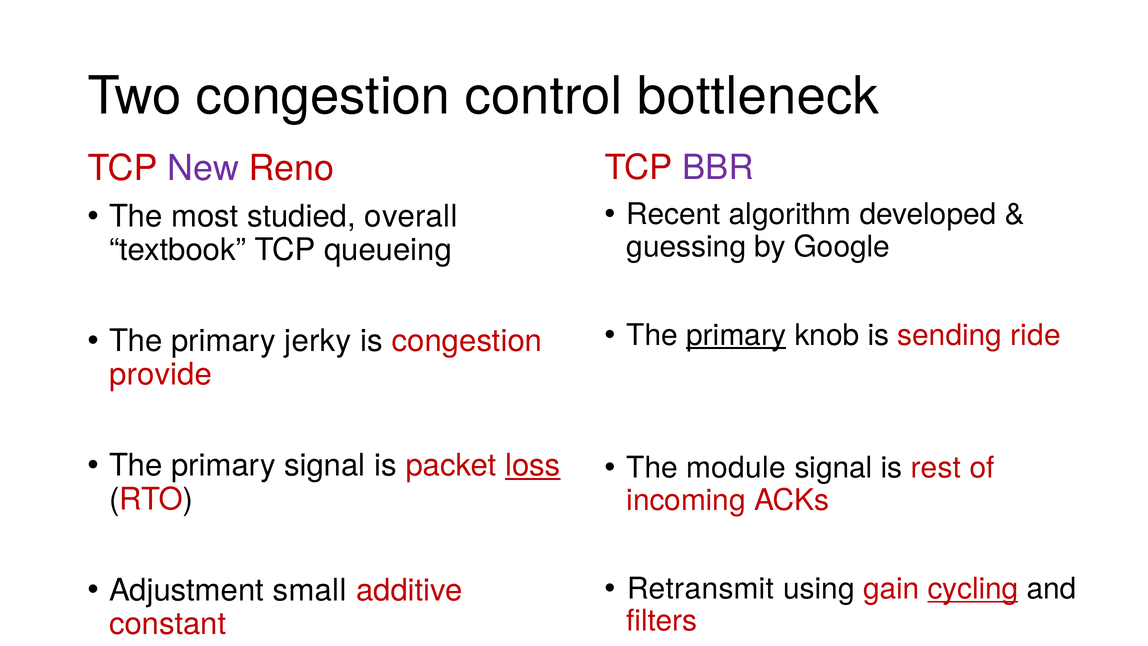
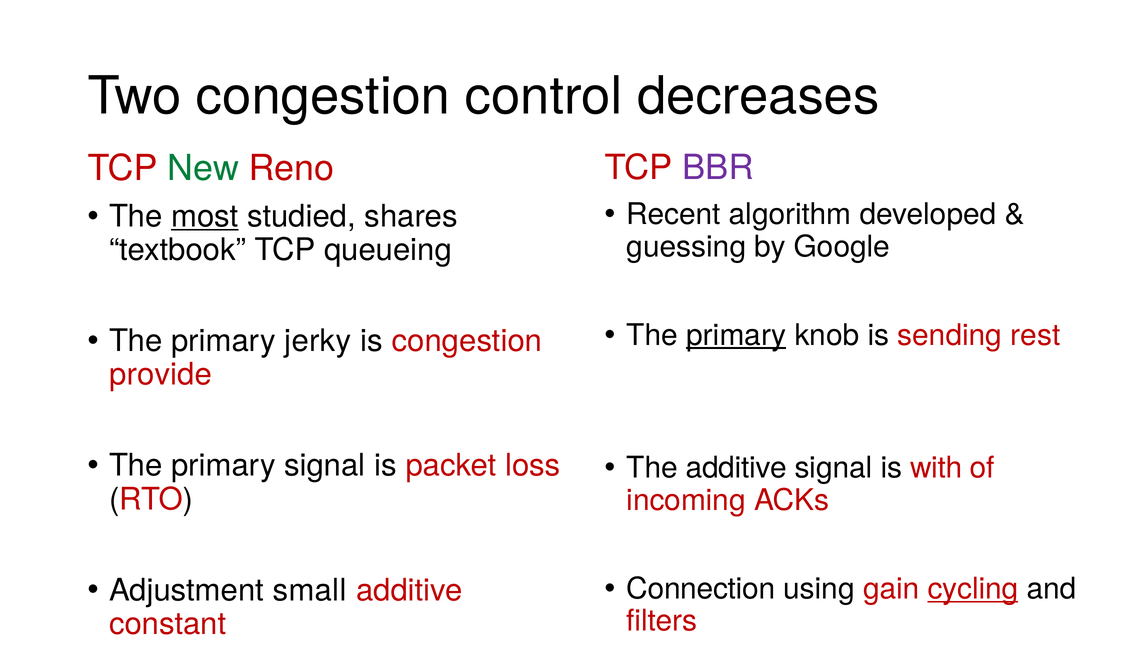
bottleneck: bottleneck -> decreases (758, 96)
New colour: purple -> green (203, 168)
most underline: none -> present (205, 216)
overall: overall -> shares (411, 216)
ride: ride -> rest (1035, 335)
loss underline: present -> none (533, 466)
The module: module -> additive (736, 468)
rest: rest -> with (936, 468)
Retransmit: Retransmit -> Connection (701, 589)
